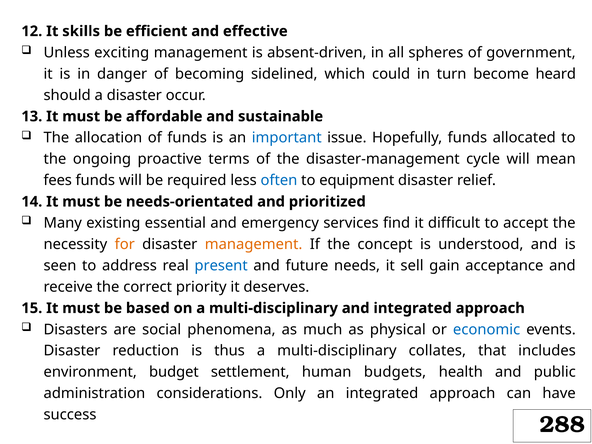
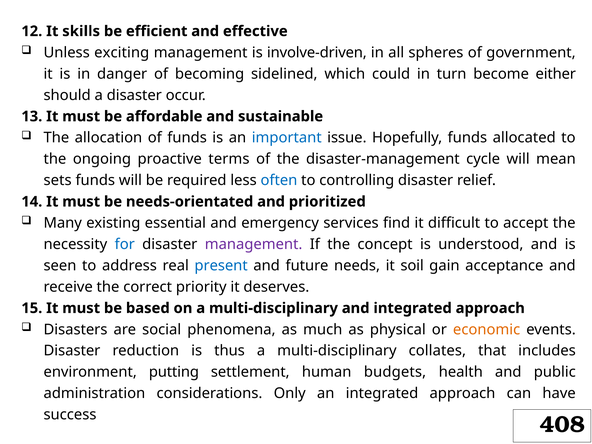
absent-driven: absent-driven -> involve-driven (317, 53)
heard: heard -> either (556, 74)
fees: fees -> sets (58, 180)
equipment: equipment -> controlling (357, 180)
for colour: orange -> blue (125, 244)
management colour: orange -> purple (254, 244)
sell: sell -> soil (412, 266)
economic colour: blue -> orange (487, 329)
budget: budget -> putting (174, 372)
288: 288 -> 408 (562, 424)
